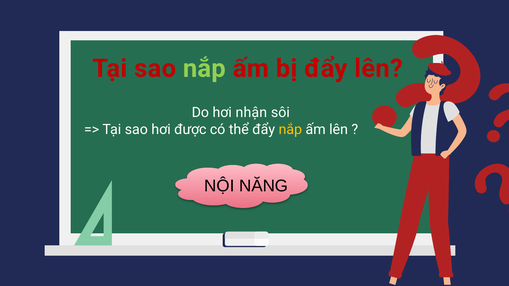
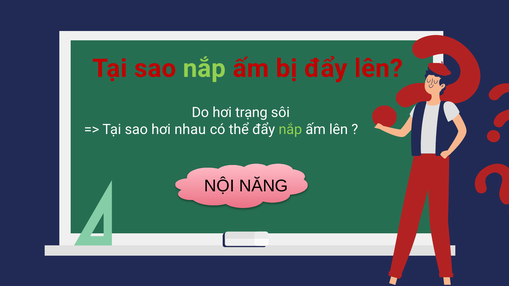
nhận: nhận -> trạng (251, 113)
được: được -> nhau (190, 130)
nắp colour: yellow -> light green (290, 130)
